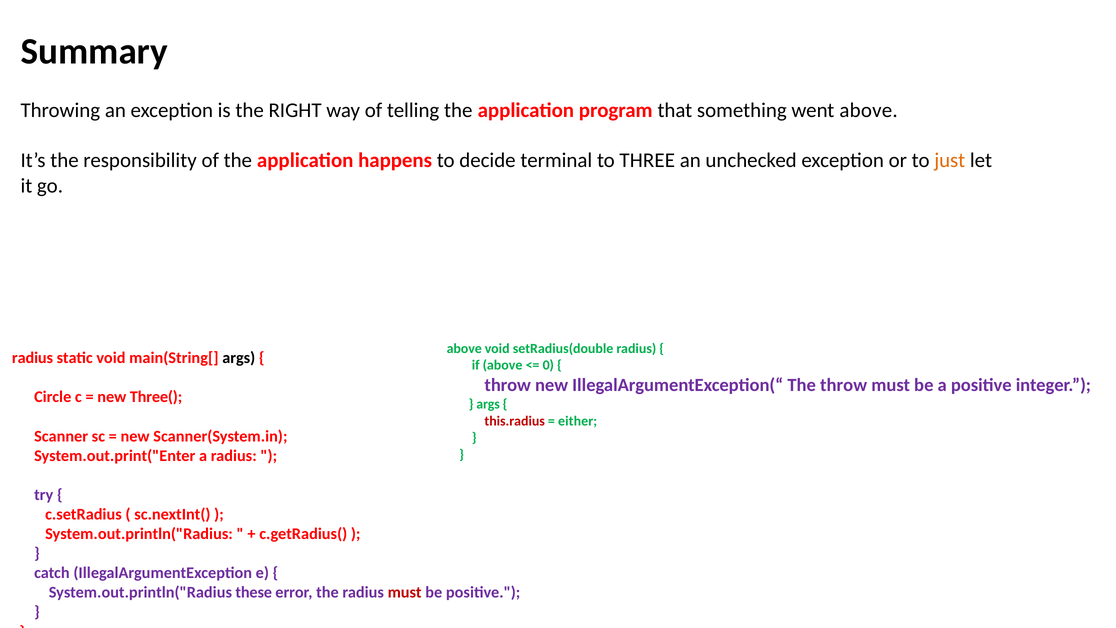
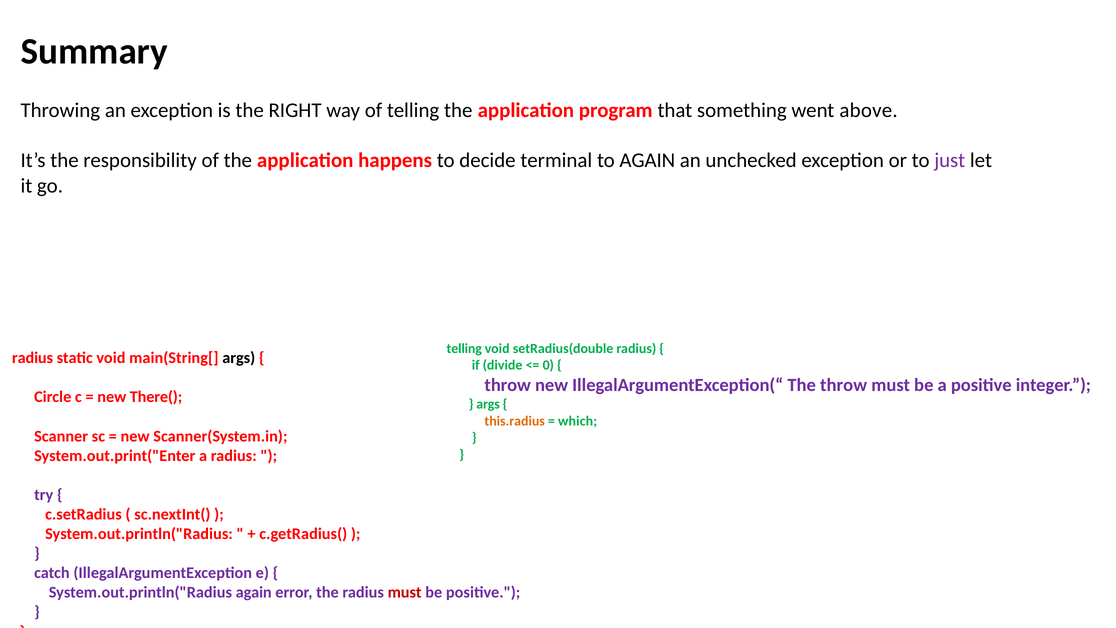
to THREE: THREE -> AGAIN (647, 161)
just colour: orange -> purple (950, 161)
above: above -> telling (464, 348)
if above: above -> divide (503, 365)
Three(: Three( -> There( (156, 397)
this.radius colour: red -> orange (515, 421)
either: either -> which (578, 421)
System.out.println("Radius these: these -> again (254, 592)
